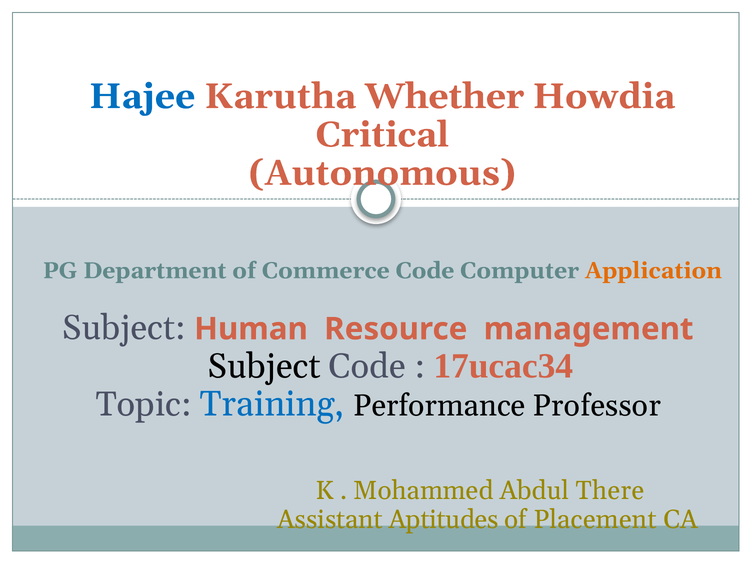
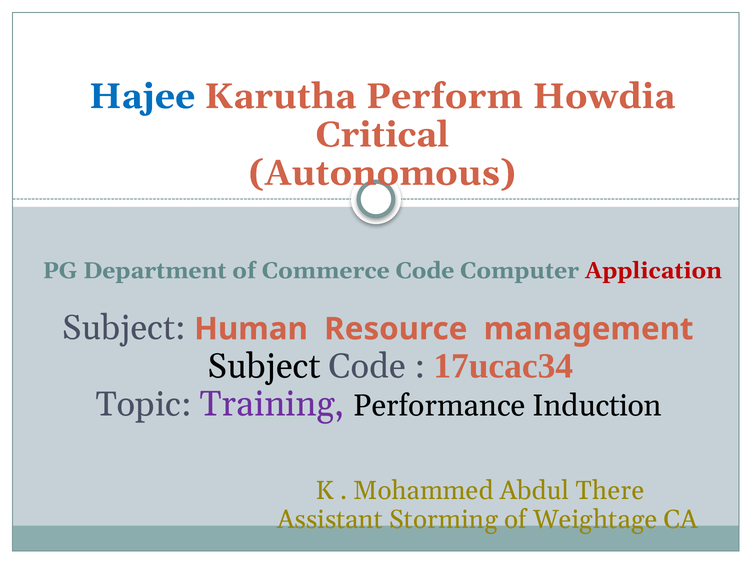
Whether: Whether -> Perform (444, 96)
Application colour: orange -> red (653, 271)
Training colour: blue -> purple (272, 404)
Professor: Professor -> Induction (597, 406)
Aptitudes: Aptitudes -> Storming (443, 520)
Placement: Placement -> Weightage (595, 520)
